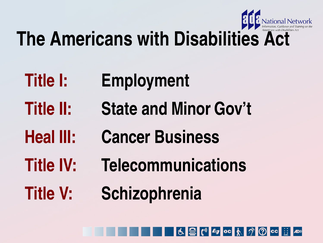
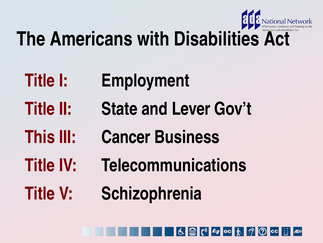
Minor: Minor -> Lever (191, 109)
Heal: Heal -> This (40, 137)
